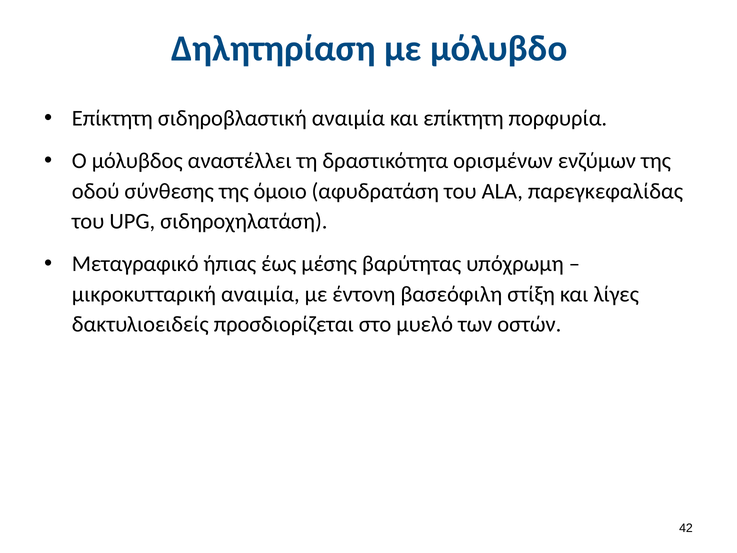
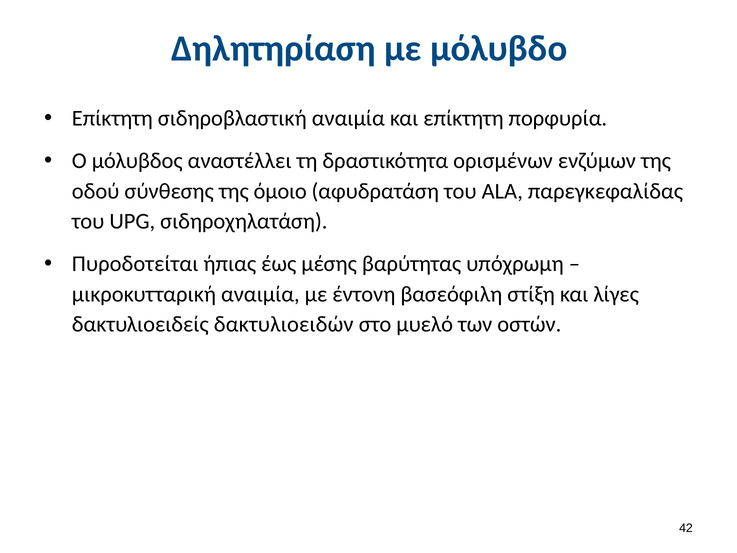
Μεταγραφικό: Μεταγραφικό -> Πυροδοτείται (135, 264)
προσδιορίζεται: προσδιορίζεται -> δακτυλιοειδών (284, 324)
